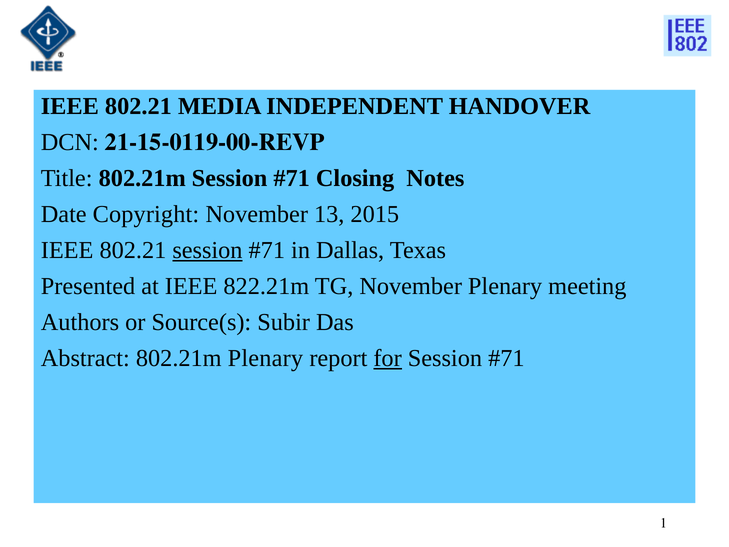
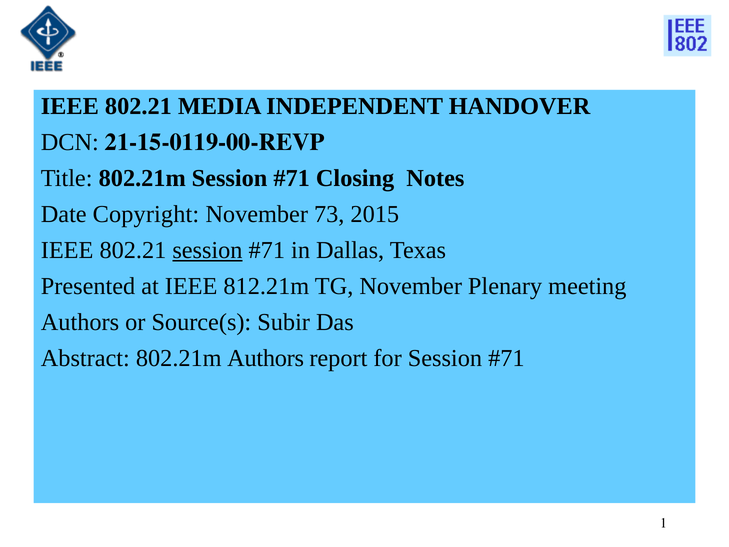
13: 13 -> 73 (329, 214)
822.21m: 822.21m -> 812.21m (266, 286)
802.21m Plenary: Plenary -> Authors (266, 358)
for underline: present -> none (388, 358)
